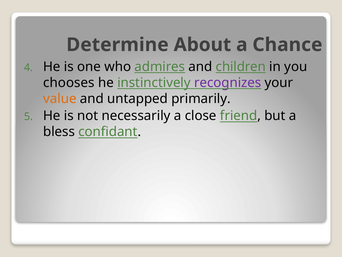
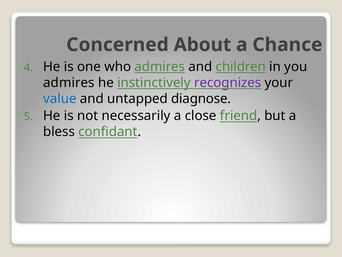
Determine: Determine -> Concerned (117, 45)
chooses: chooses -> admires (69, 82)
value colour: orange -> blue (60, 98)
primarily: primarily -> diagnose (201, 98)
